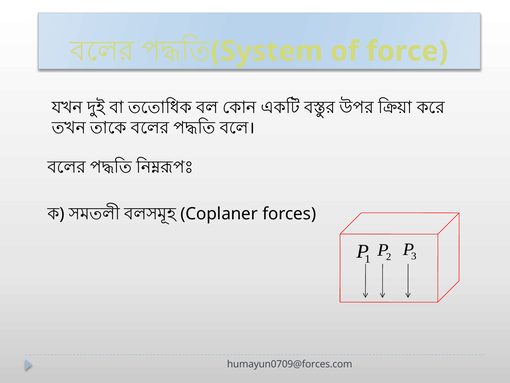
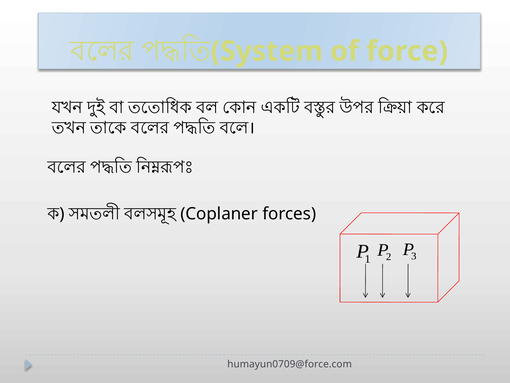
humayun0709@forces.com: humayun0709@forces.com -> humayun0709@force.com (290, 364)
